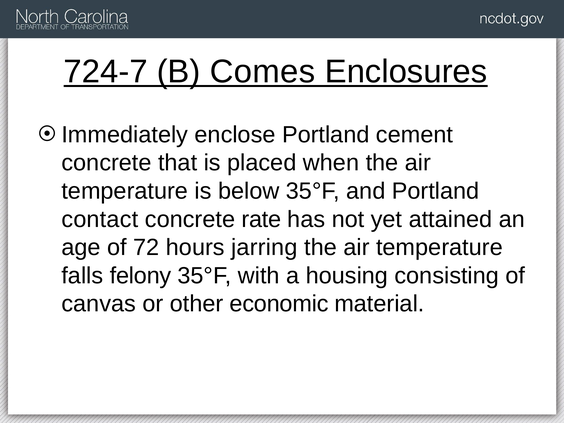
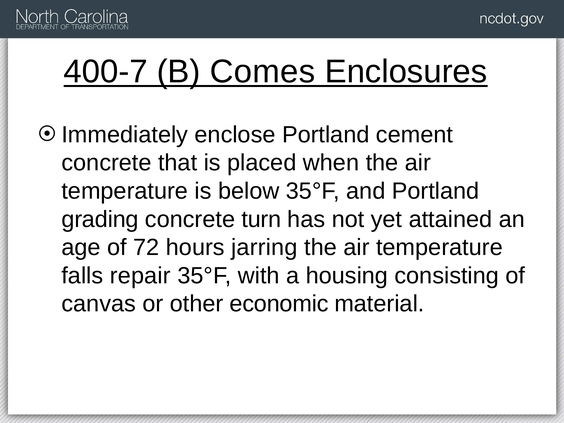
724-7: 724-7 -> 400-7 (106, 72)
contact: contact -> grading (100, 219)
rate: rate -> turn (261, 219)
felony: felony -> repair (140, 276)
